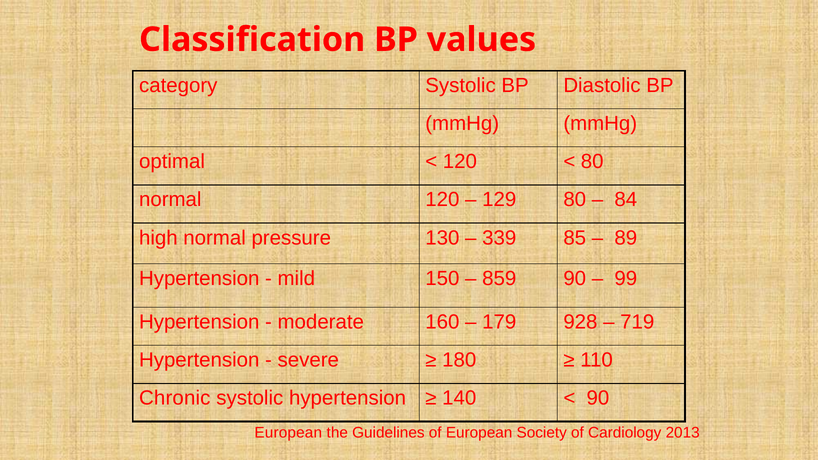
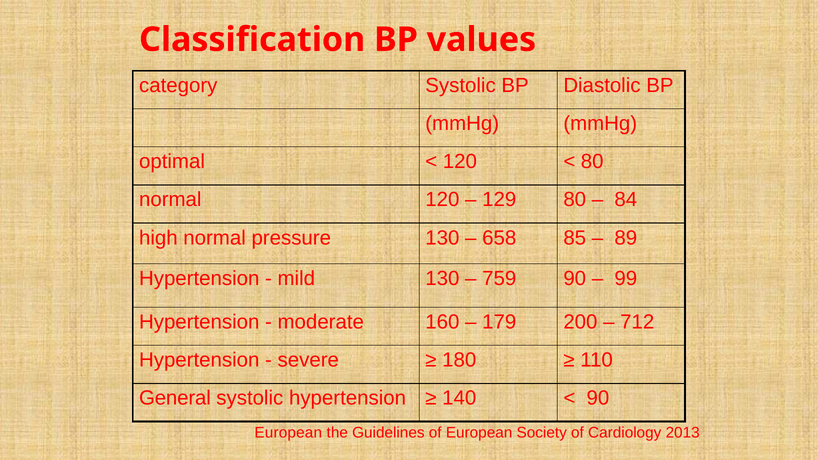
339: 339 -> 658 (499, 238)
mild 150: 150 -> 130 (442, 279)
859: 859 -> 759 (499, 279)
928: 928 -> 200 (580, 322)
719: 719 -> 712 (637, 322)
Chronic: Chronic -> General (175, 398)
